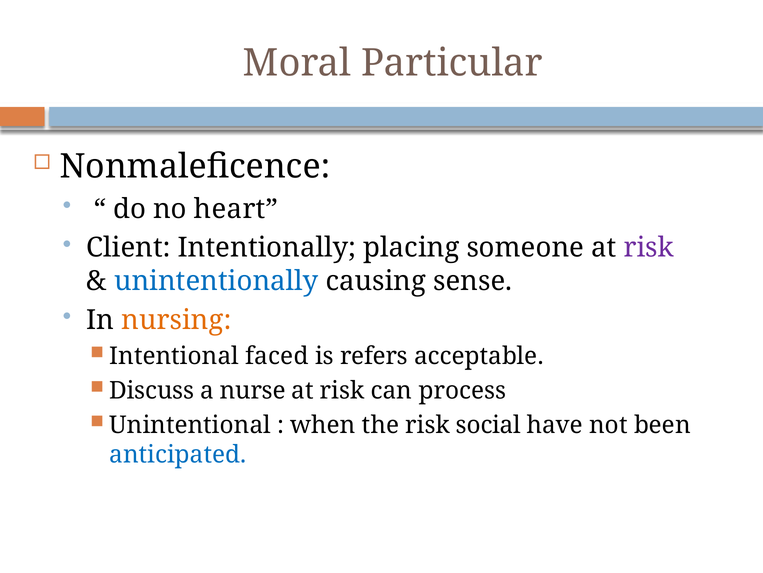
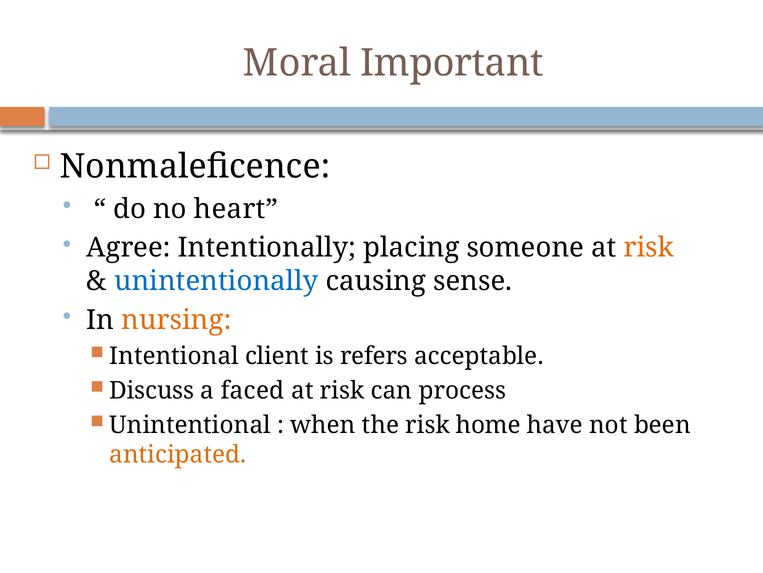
Particular: Particular -> Important (452, 63)
Client: Client -> Agree (129, 248)
risk colour: purple -> orange (649, 248)
faced: faced -> client (277, 356)
nurse: nurse -> faced (252, 390)
social: social -> home (488, 425)
anticipated colour: blue -> orange (178, 454)
